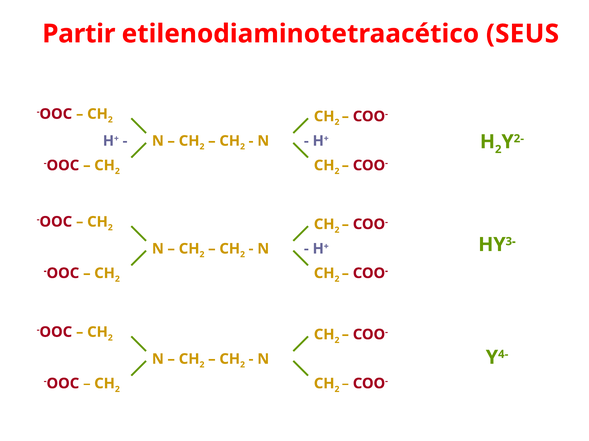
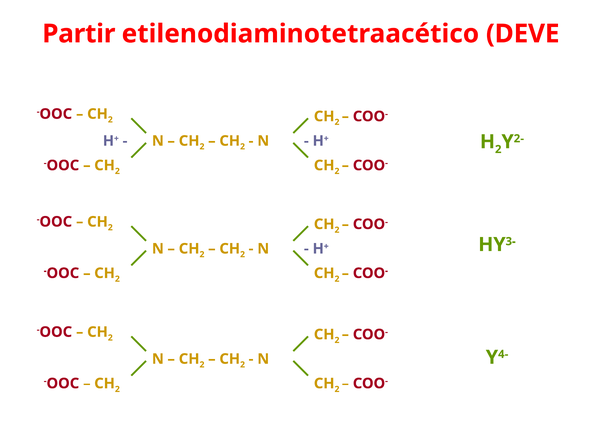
SEUS: SEUS -> DEVE (523, 34)
